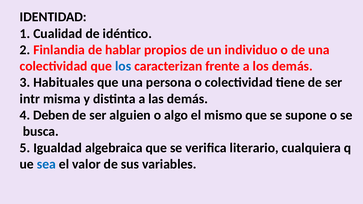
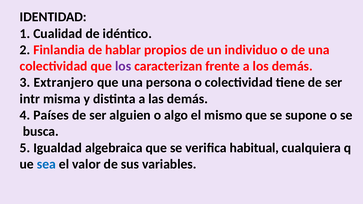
los colour: blue -> purple (123, 66)
Habituales: Habituales -> Extranjero (64, 83)
Deben: Deben -> Países (51, 115)
literario: literario -> habitual (254, 148)
